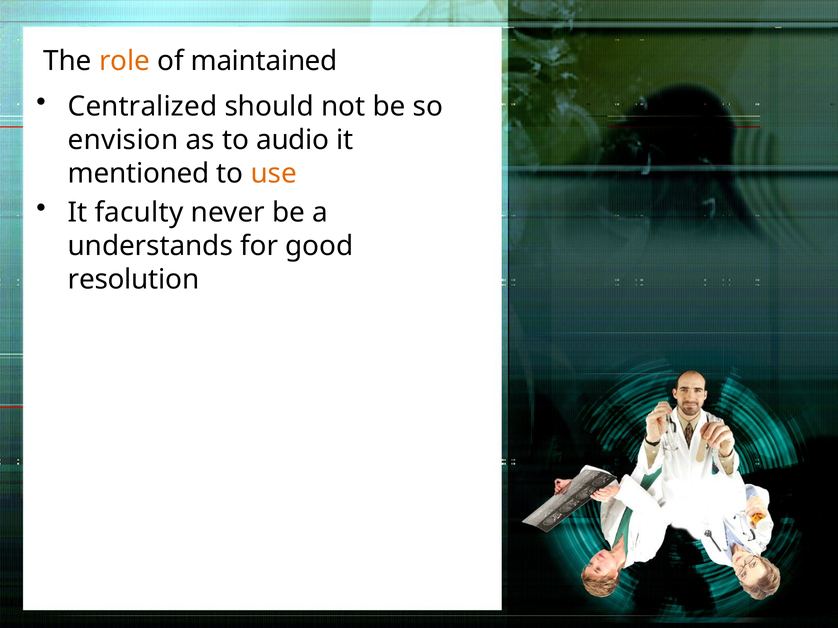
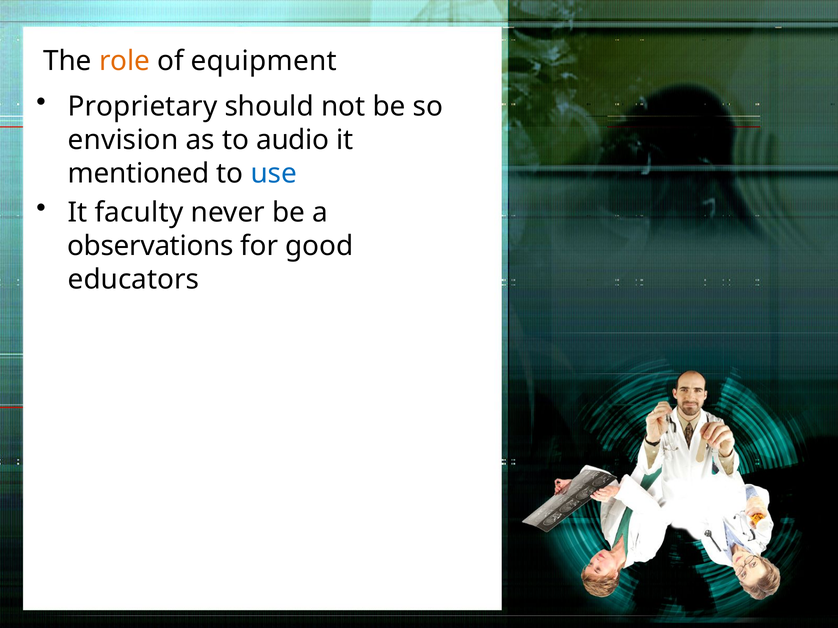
maintained: maintained -> equipment (264, 61)
Centralized: Centralized -> Proprietary (143, 107)
use colour: orange -> blue (274, 174)
understands: understands -> observations (150, 246)
resolution: resolution -> educators (133, 280)
